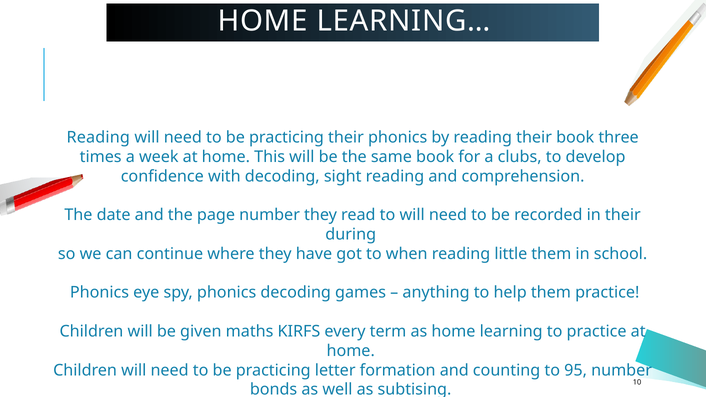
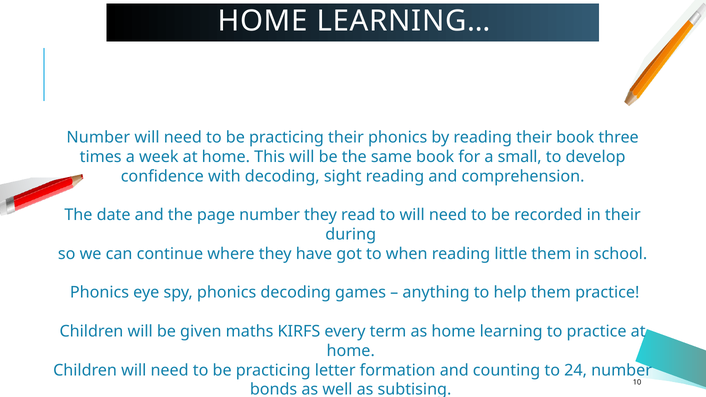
Reading: Reading -> Number (98, 137)
clubs: clubs -> small (520, 157)
95: 95 -> 24 (576, 370)
